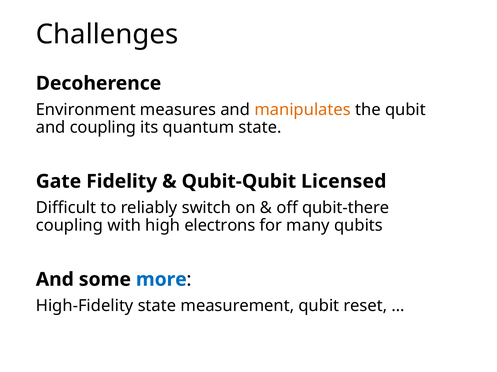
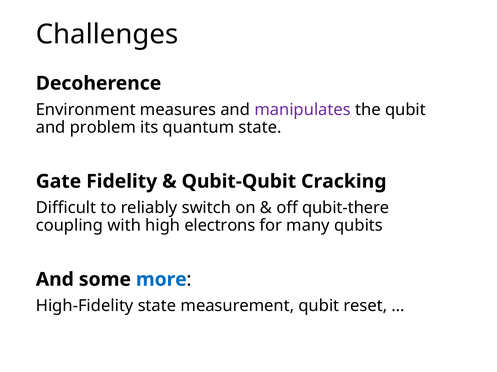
manipulates colour: orange -> purple (303, 110)
and coupling: coupling -> problem (103, 128)
Licensed: Licensed -> Cracking (344, 182)
